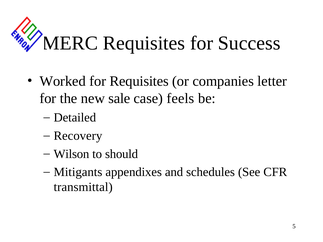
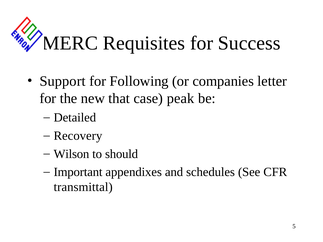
Worked: Worked -> Support (63, 81)
for Requisites: Requisites -> Following (139, 81)
sale: sale -> that (119, 99)
feels: feels -> peak (181, 99)
Mitigants: Mitigants -> Important (78, 172)
